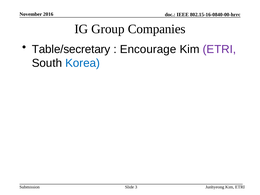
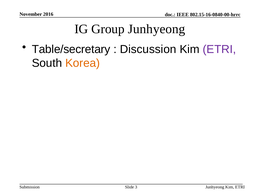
Group Companies: Companies -> Junhyeong (157, 29)
Encourage: Encourage -> Discussion (148, 49)
Korea colour: blue -> orange (83, 63)
